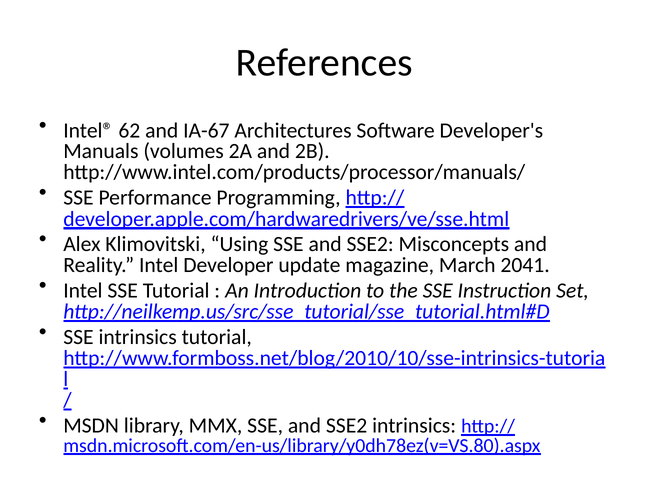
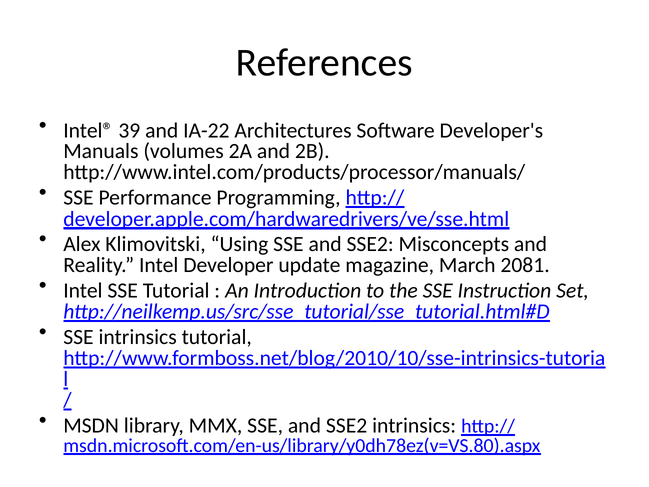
62: 62 -> 39 (129, 130)
IA-67: IA-67 -> IA-22 (206, 130)
2041: 2041 -> 2081 (525, 265)
